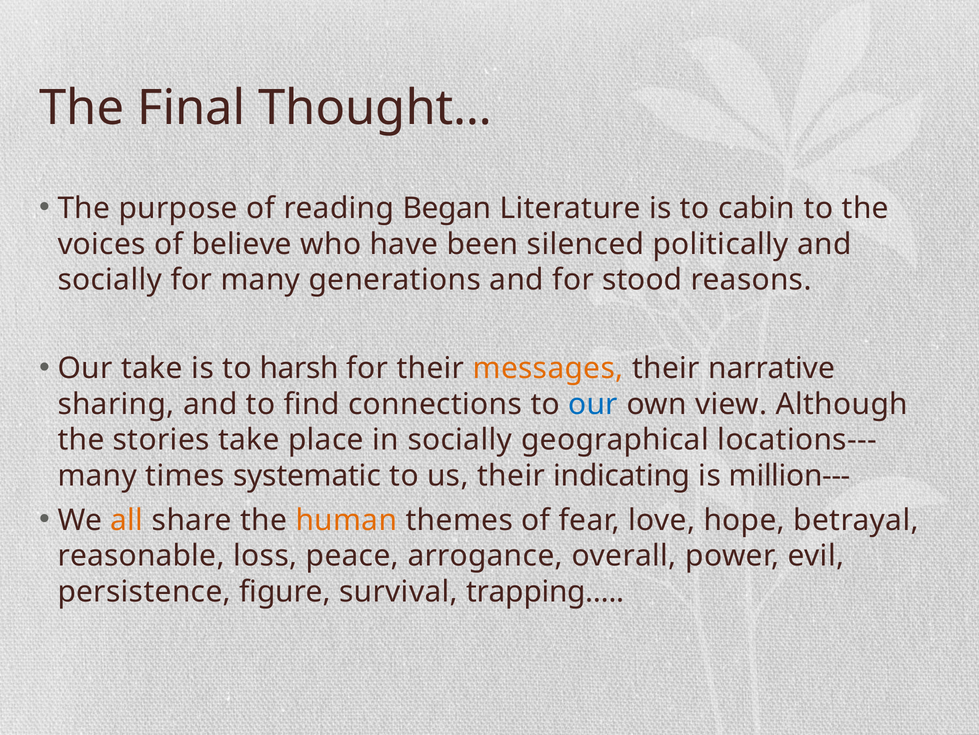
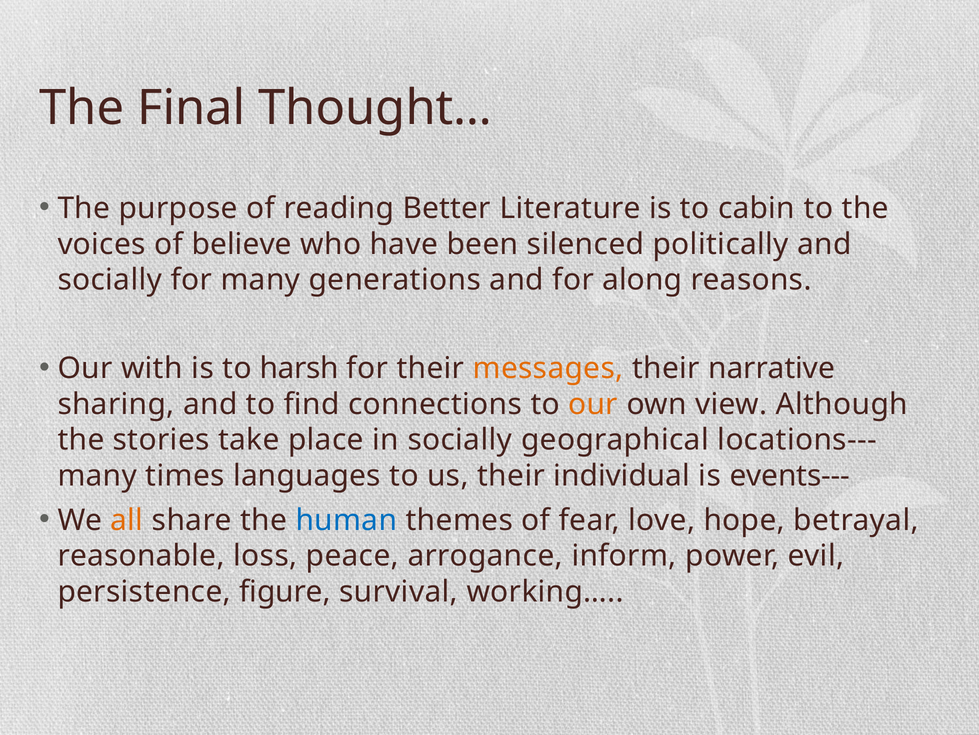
Began: Began -> Better (447, 208)
stood: stood -> along (642, 280)
Our take: take -> with (152, 368)
our colour: blue -> orange (593, 404)
systematic: systematic -> languages (307, 476)
indicating: indicating -> individual (622, 476)
million---: million--- -> events--- (790, 476)
human colour: orange -> blue (346, 520)
overall: overall -> inform (624, 555)
trapping…: trapping… -> working… (545, 591)
